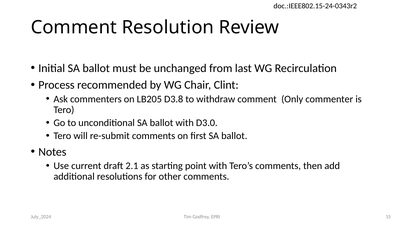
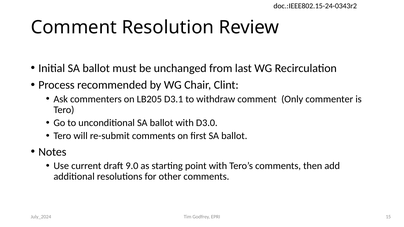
D3.8: D3.8 -> D3.1 (174, 99)
2.1: 2.1 -> 9.0 (132, 166)
